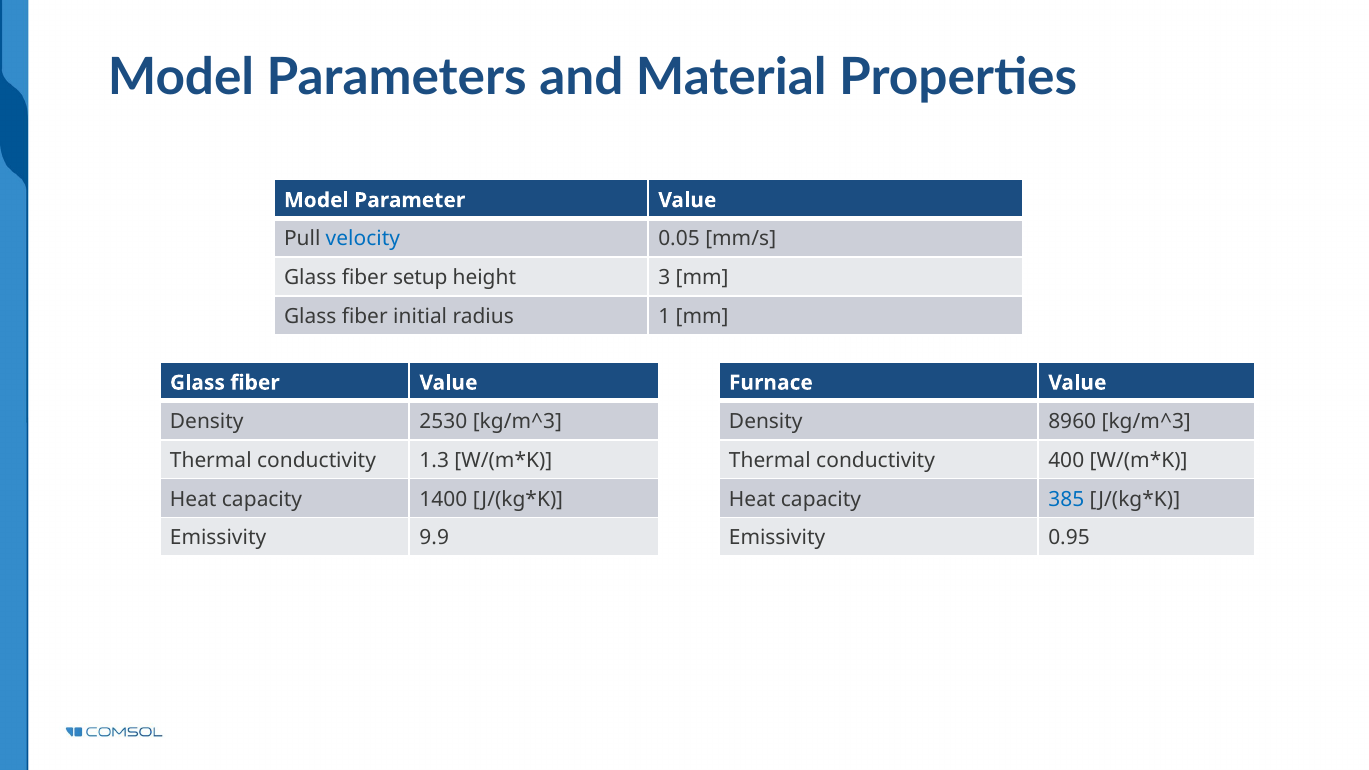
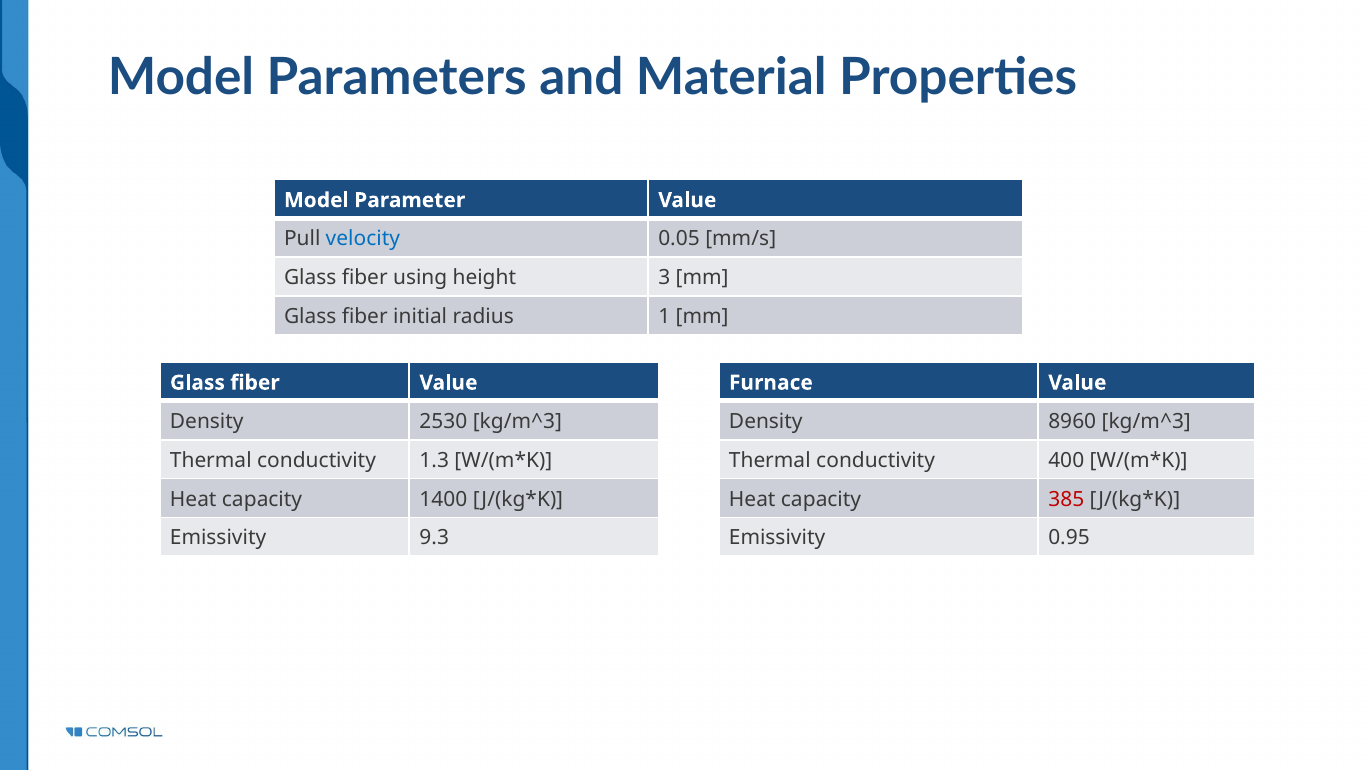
setup: setup -> using (420, 278)
385 colour: blue -> red (1066, 499)
9.9: 9.9 -> 9.3 (434, 538)
